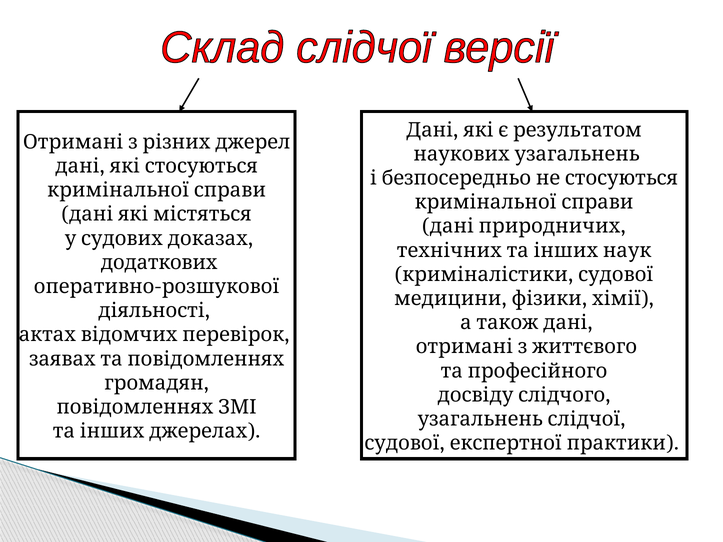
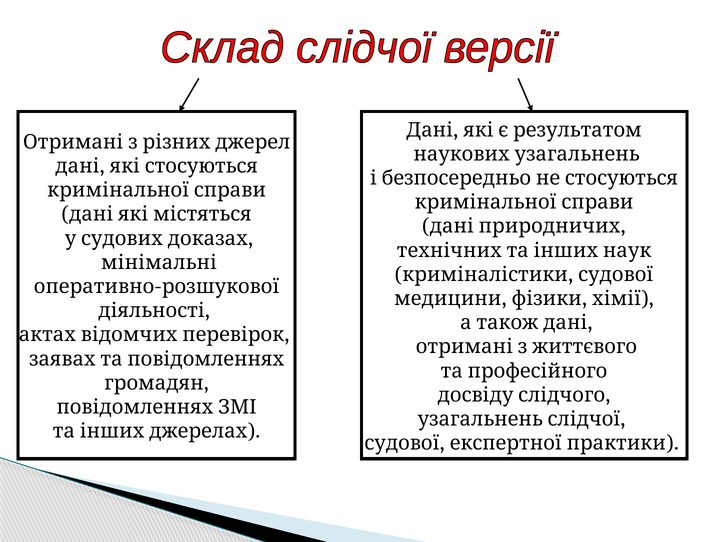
додаткових: додаткових -> мінімальні (159, 263)
